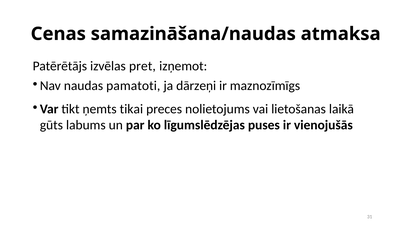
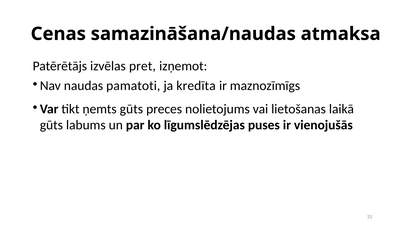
dārzeņi: dārzeņi -> kredīta (196, 86)
ņemts tikai: tikai -> gūts (131, 109)
